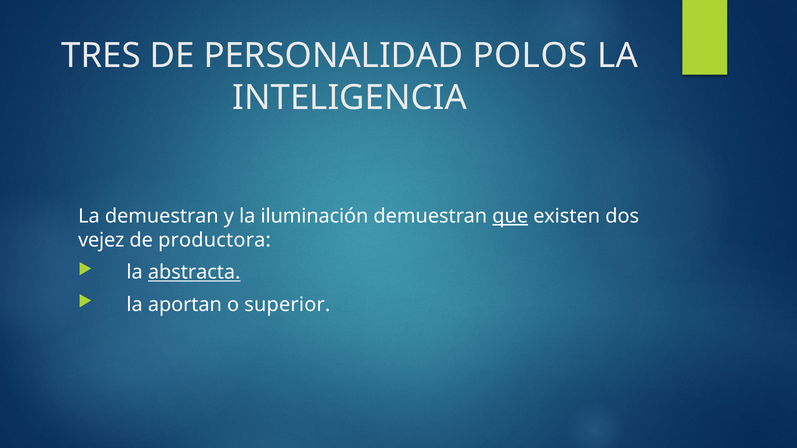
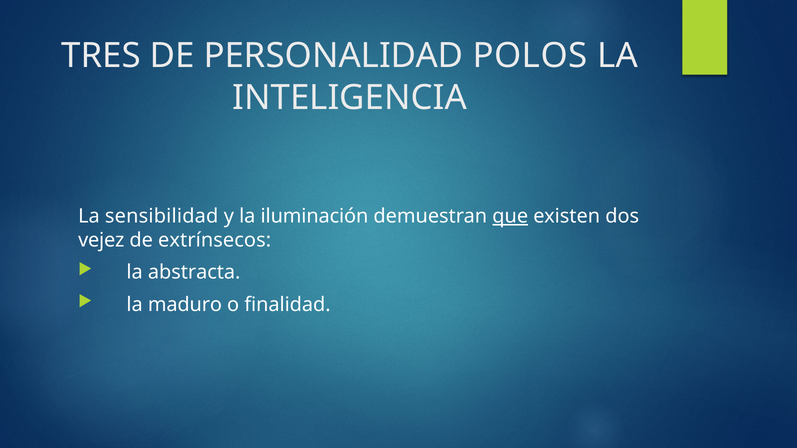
La demuestran: demuestran -> sensibilidad (162, 216)
productora: productora -> extrínsecos (215, 240)
abstracta underline: present -> none (194, 273)
aportan: aportan -> maduro (185, 305)
superior: superior -> finalidad (287, 305)
